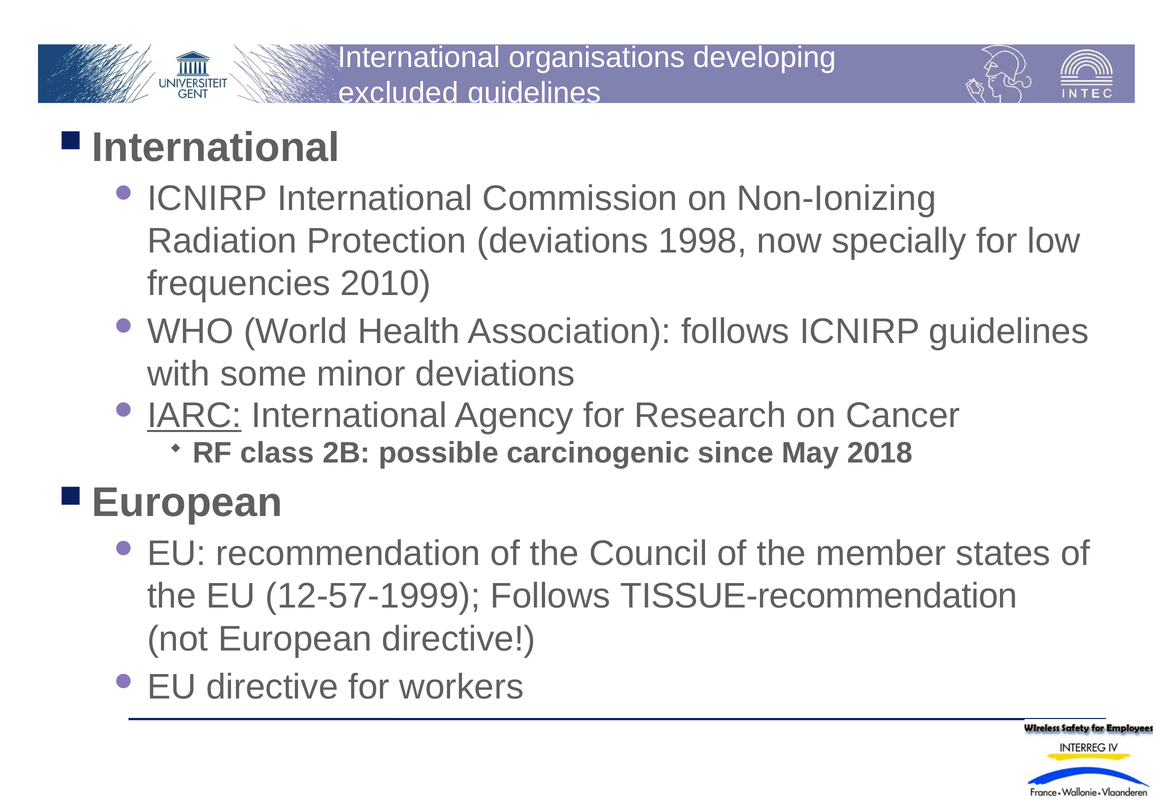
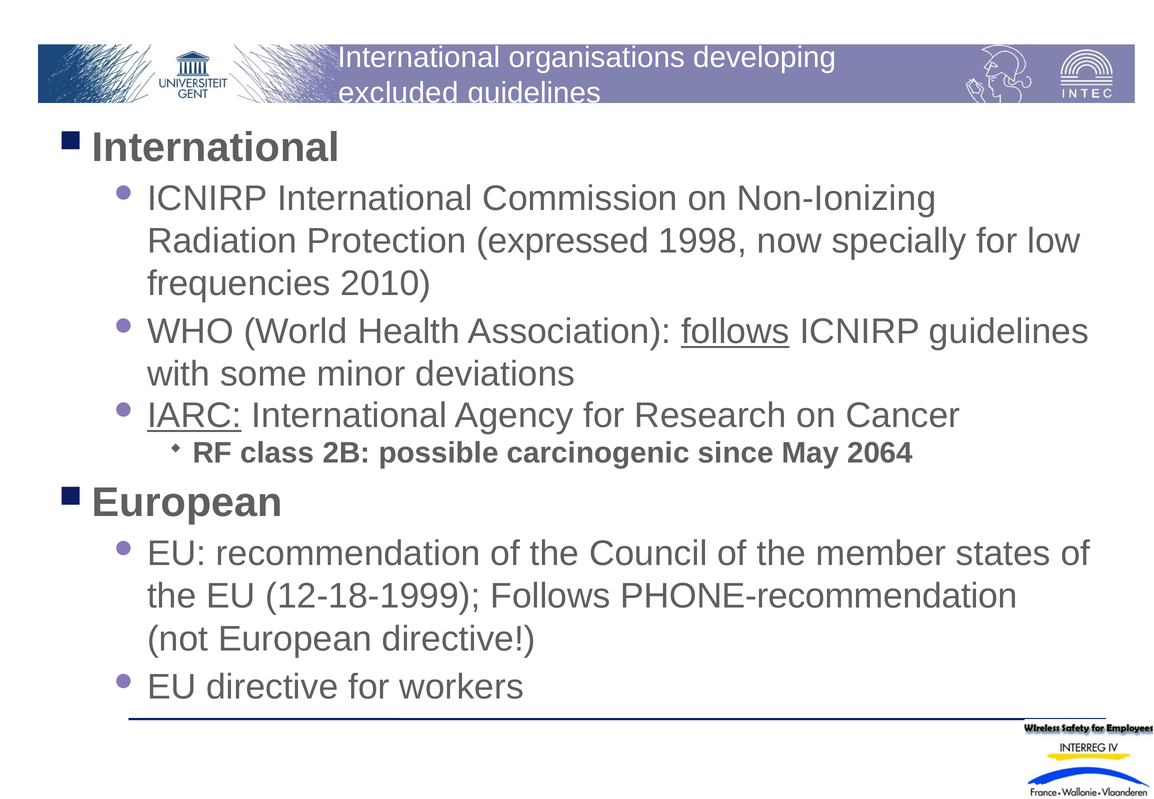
Protection deviations: deviations -> expressed (563, 241)
follows underline: none -> present (735, 332)
2018: 2018 -> 2064 (880, 453)
12-57-1999: 12-57-1999 -> 12-18-1999 (373, 596)
TISSUE-recommendation: TISSUE-recommendation -> PHONE-recommendation (819, 596)
